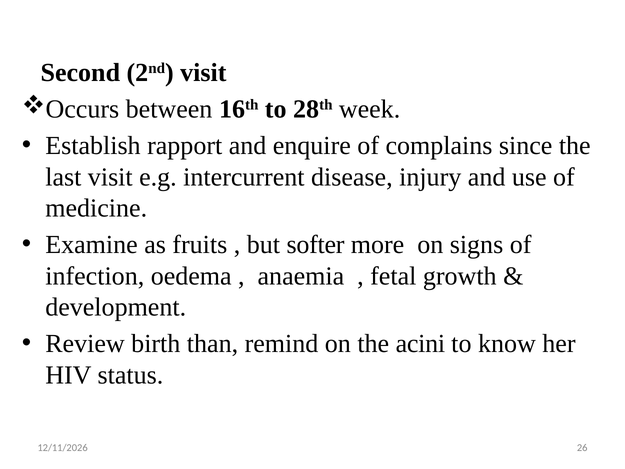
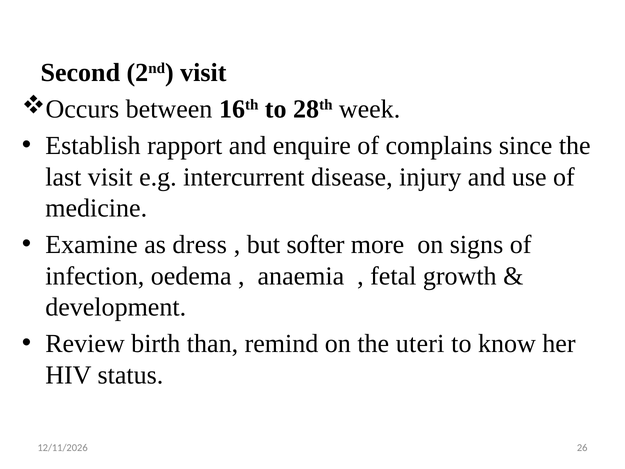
fruits: fruits -> dress (200, 245)
acini: acini -> uteri (420, 344)
